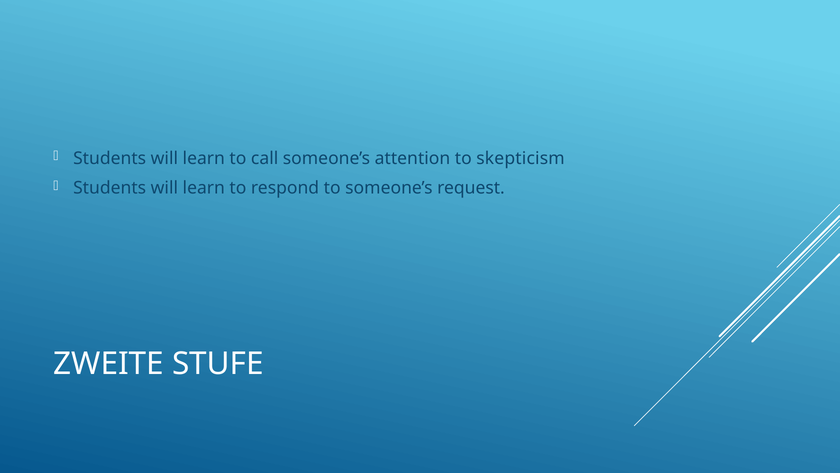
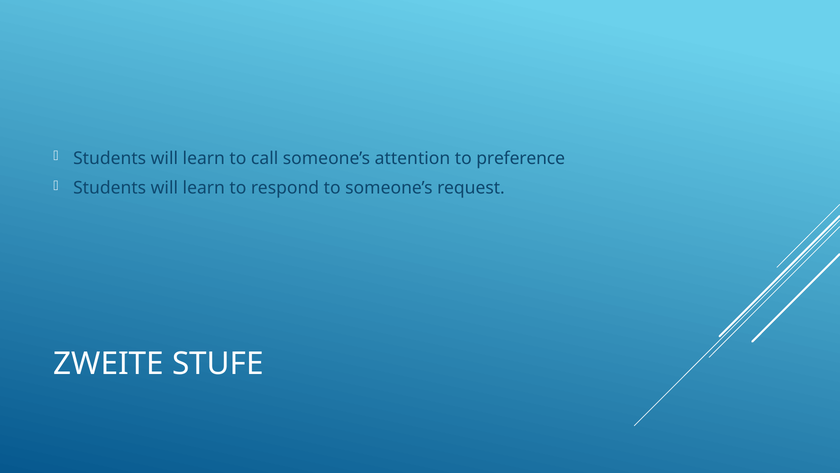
skepticism: skepticism -> preference (521, 158)
